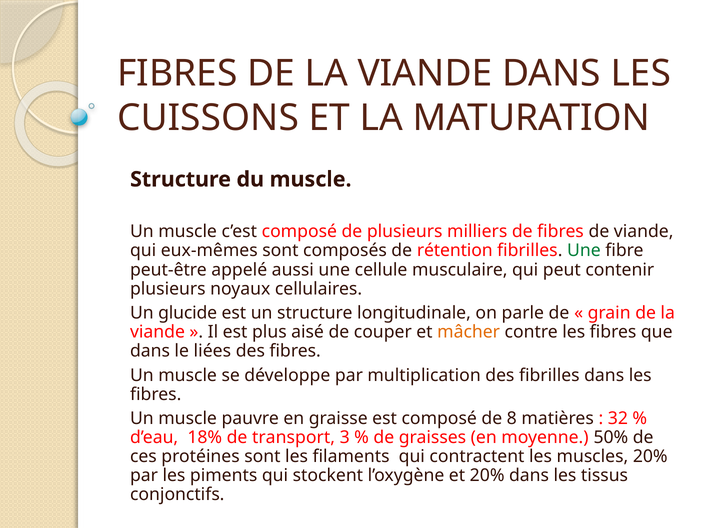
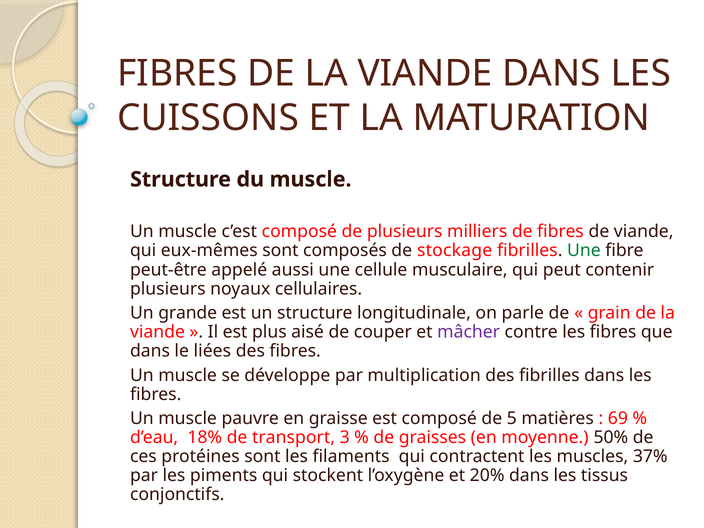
rétention: rétention -> stockage (455, 251)
glucide: glucide -> grande (188, 313)
mâcher colour: orange -> purple (469, 332)
8: 8 -> 5 (512, 419)
32: 32 -> 69 (618, 419)
muscles 20%: 20% -> 37% (650, 457)
